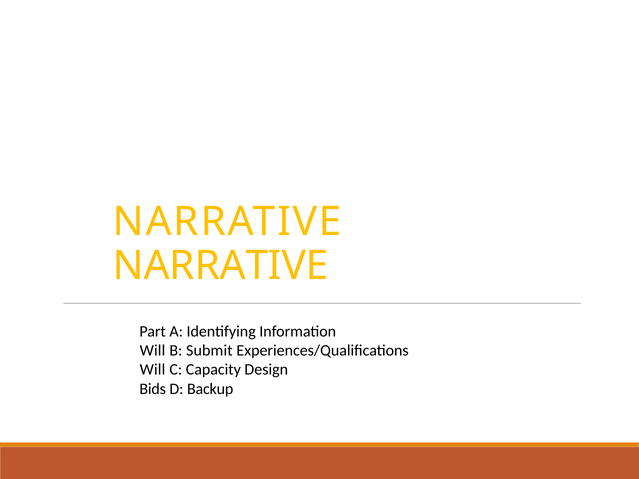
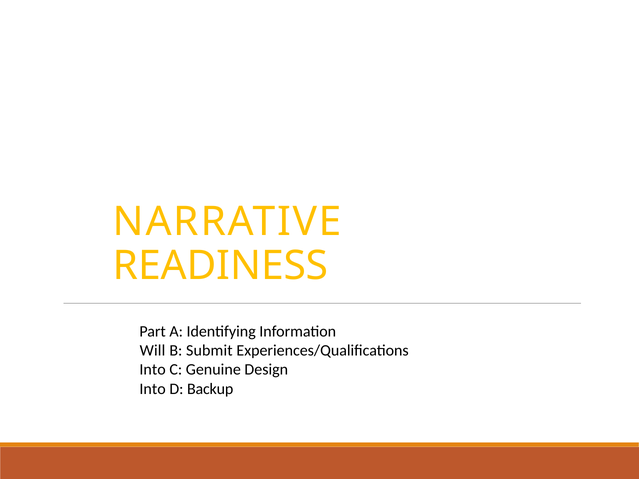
NARRATIVE: NARRATIVE -> READINESS (221, 266)
Will: Will -> Into (153, 370)
Capacity: Capacity -> Genuine (213, 370)
Bids: Bids -> Into (153, 389)
